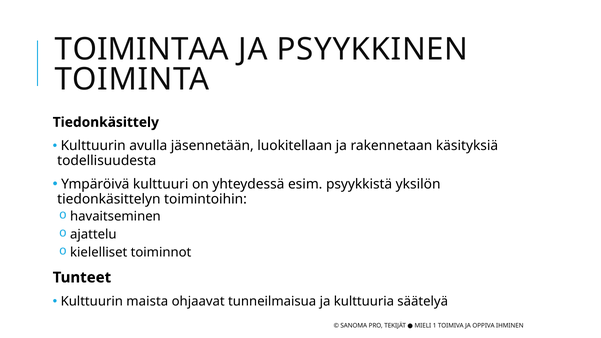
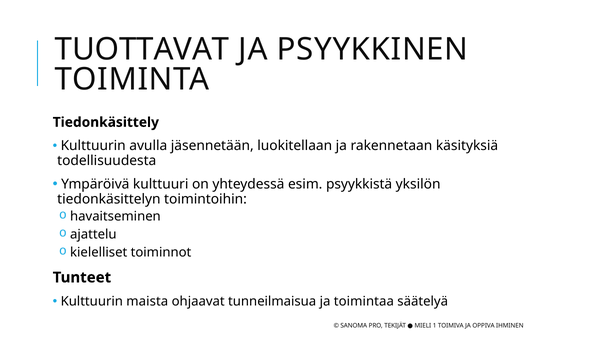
TOIMINTAA: TOIMINTAA -> TUOTTAVAT (142, 49)
kulttuuria: kulttuuria -> toimintaa (364, 301)
